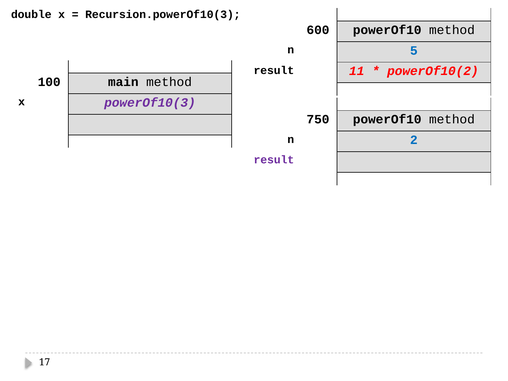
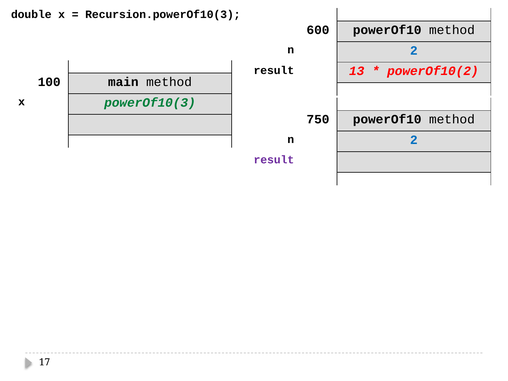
5: 5 -> 2 (414, 51)
11: 11 -> 13 (357, 71)
powerOf10(3 colour: purple -> green (150, 103)
